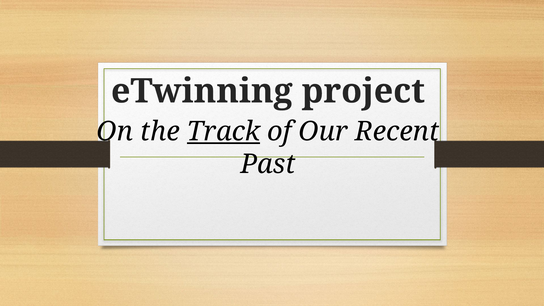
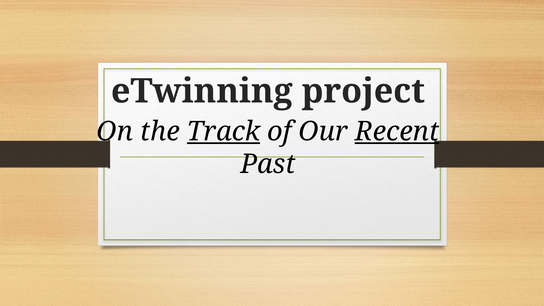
Recent underline: none -> present (397, 132)
